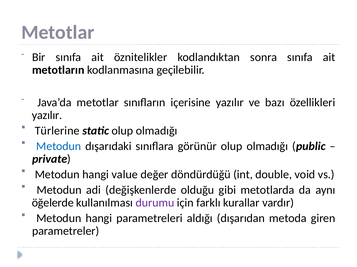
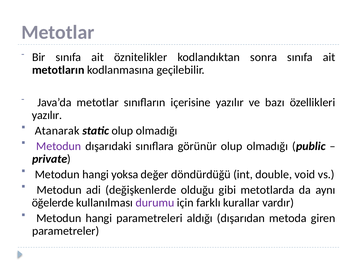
Türlerine: Türlerine -> Atanarak (57, 131)
Metodun colour: blue -> purple (59, 147)
value: value -> yoksa (125, 175)
